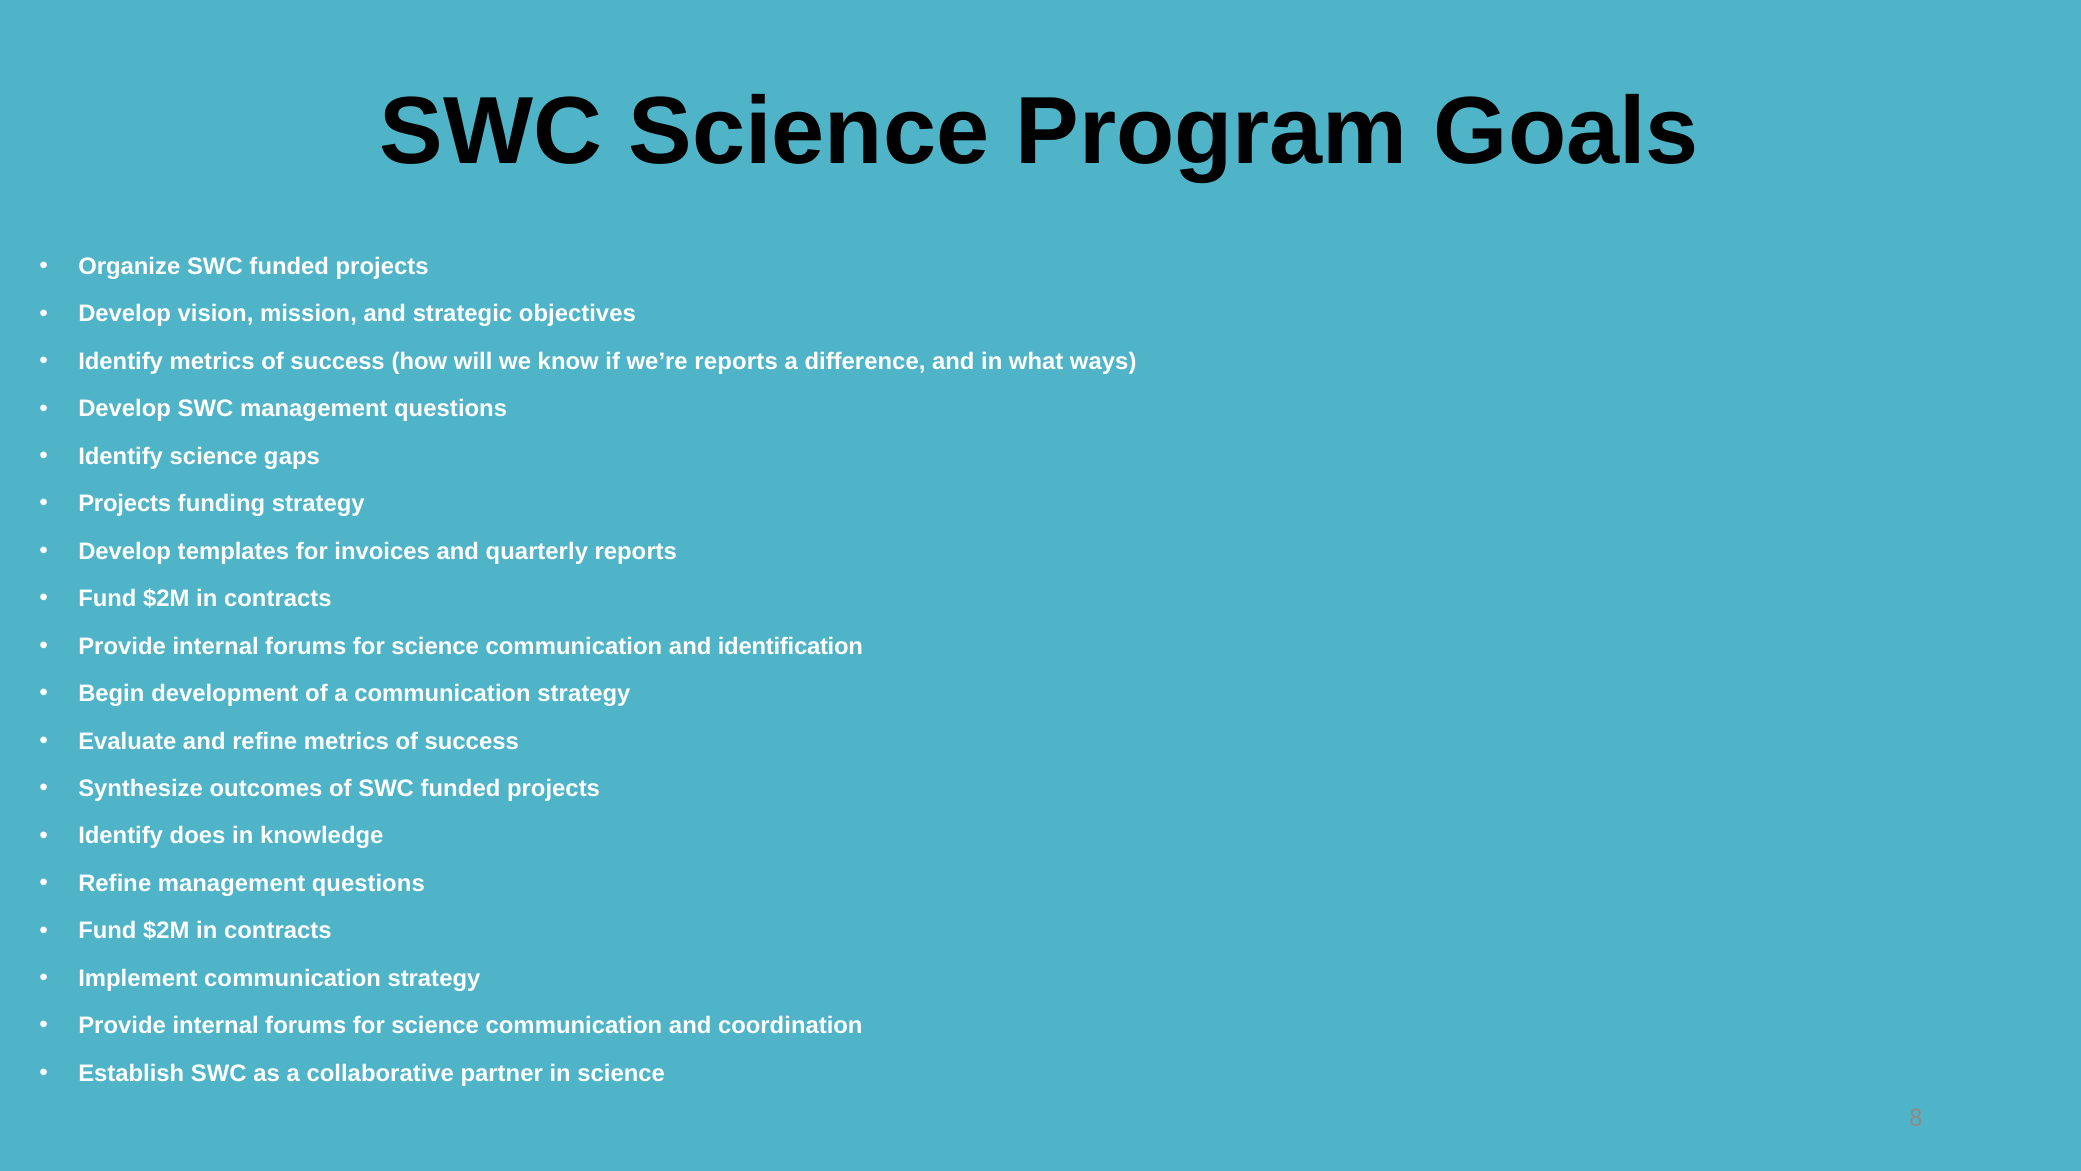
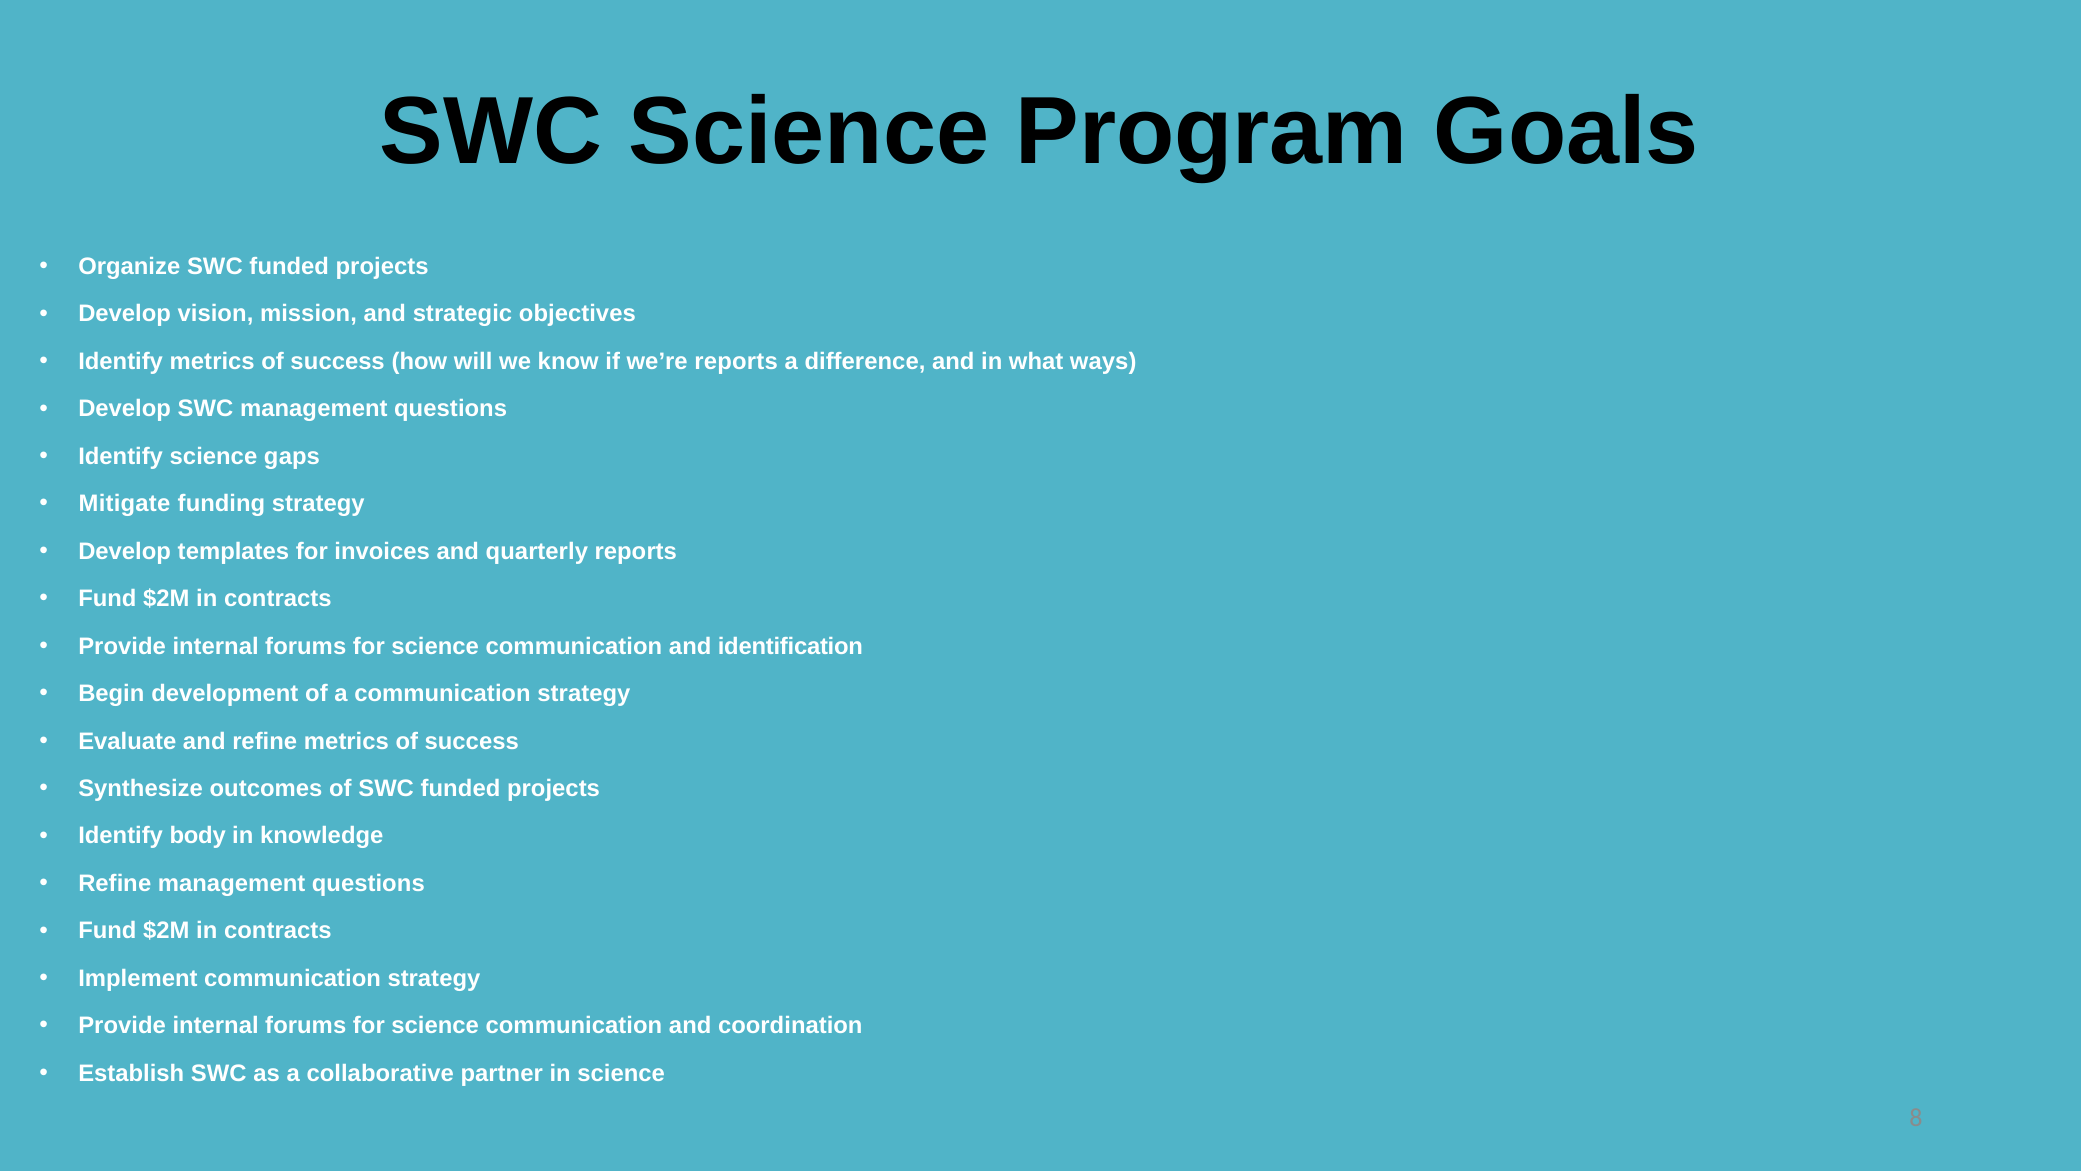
Projects: Projects -> Mitigate (125, 504)
does: does -> body (198, 836)
